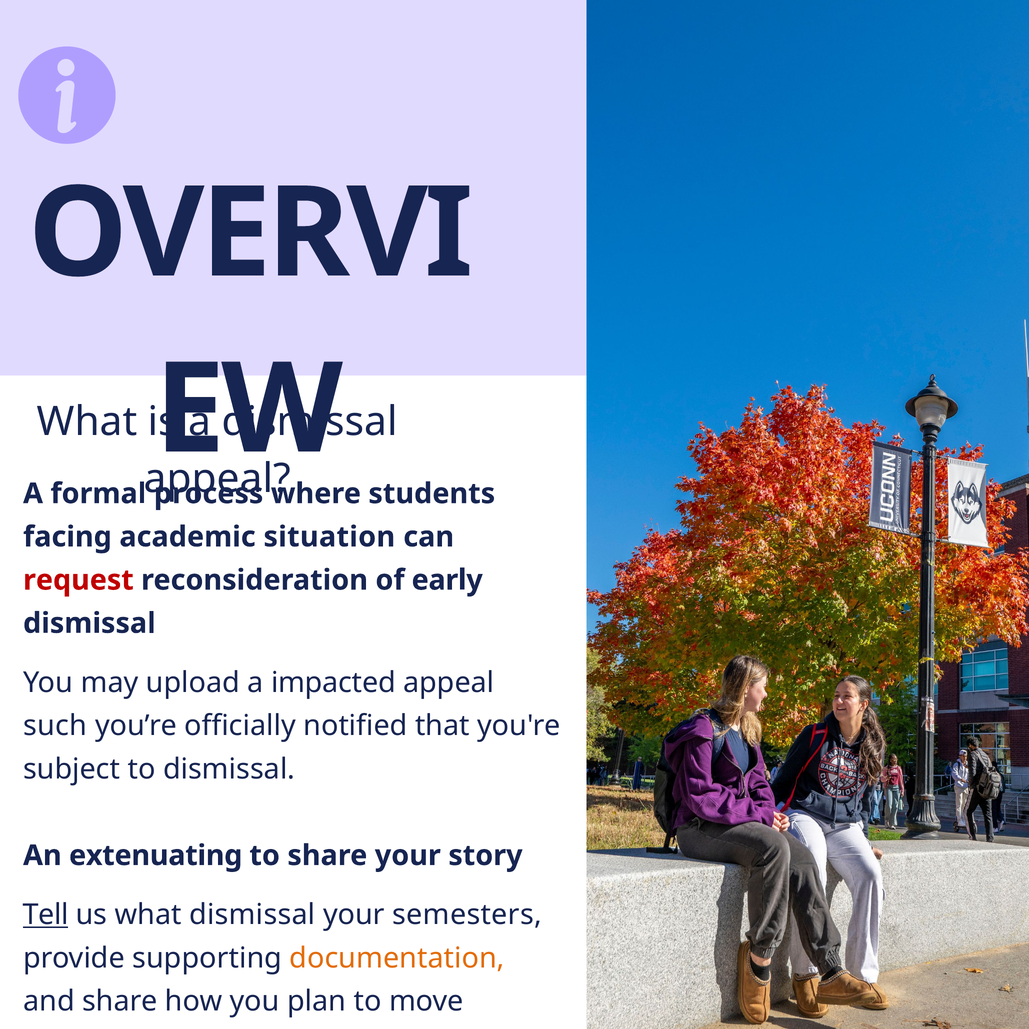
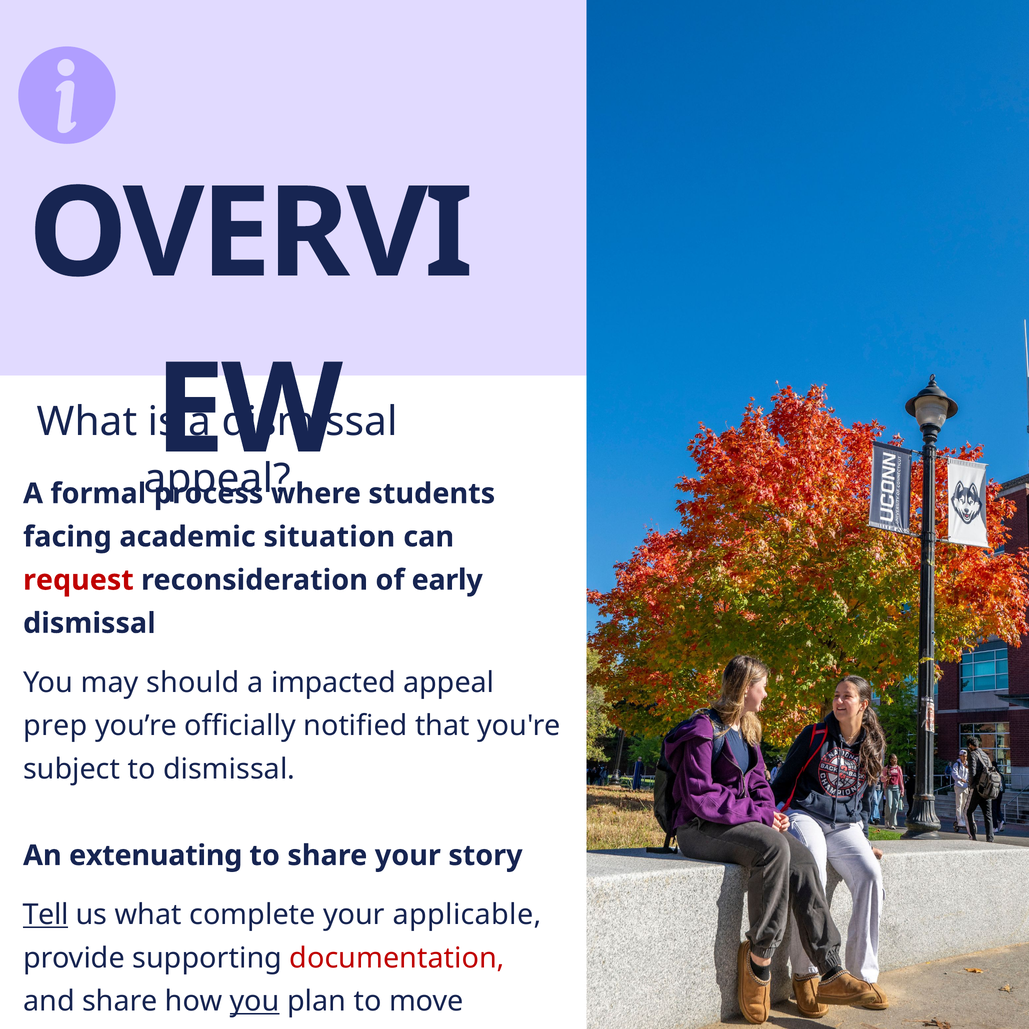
upload: upload -> should (193, 683)
such: such -> prep (55, 726)
what dismissal: dismissal -> complete (252, 915)
semesters: semesters -> applicable (467, 915)
documentation colour: orange -> red (397, 958)
you underline: none -> present (255, 1001)
